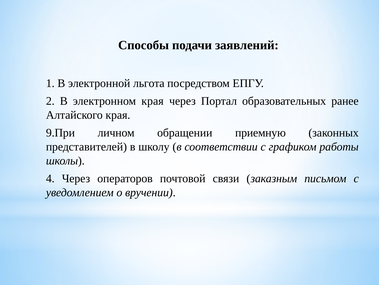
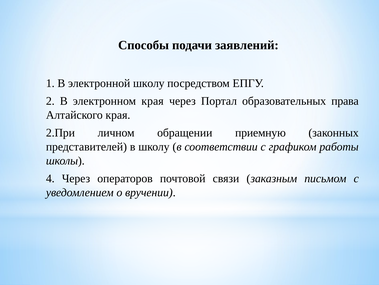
электронной льгота: льгота -> школу (149, 83)
ранее: ранее -> права (345, 101)
9.При: 9.При -> 2.При (60, 133)
